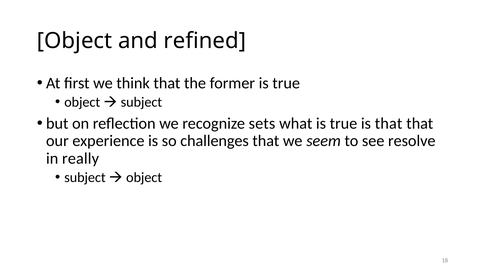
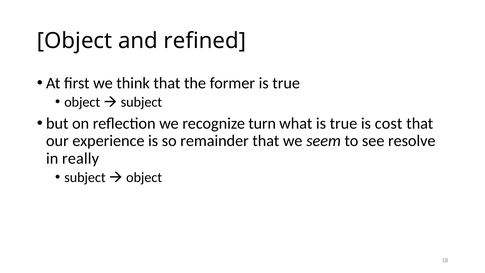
sets: sets -> turn (262, 123)
is that: that -> cost (389, 123)
challenges: challenges -> remainder (215, 141)
